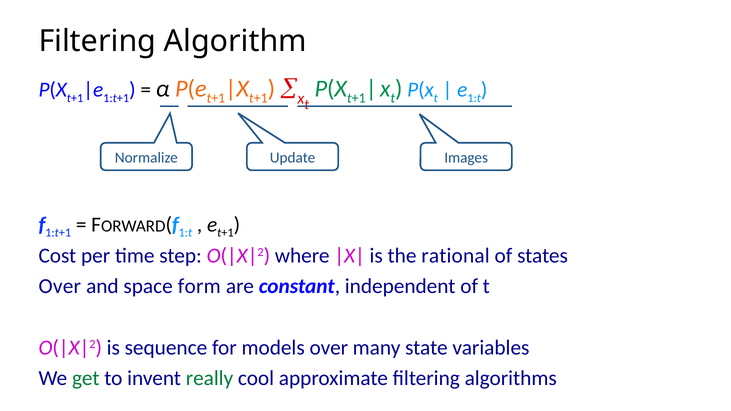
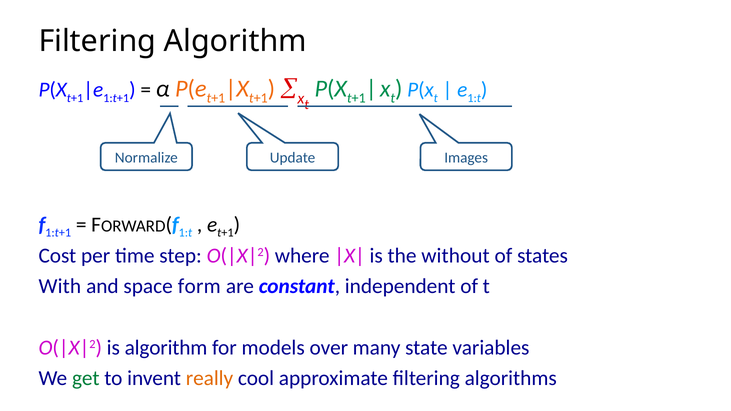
rational: rational -> without (456, 256)
Over: Over -> With (60, 287)
is sequence: sequence -> algorithm (166, 348)
really colour: green -> orange (210, 378)
